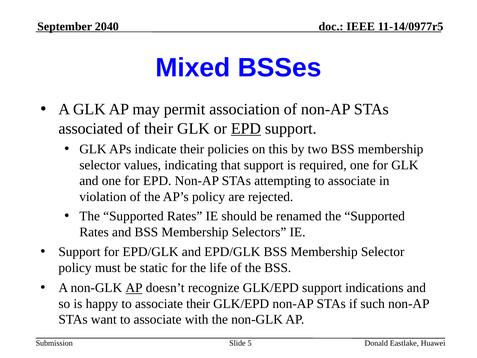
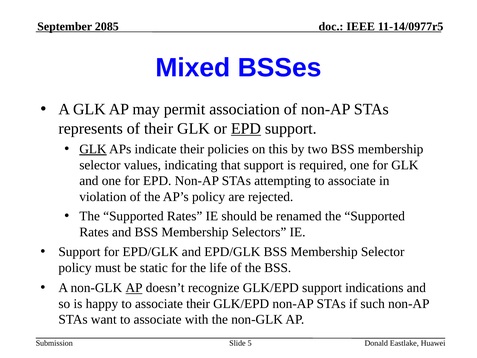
2040: 2040 -> 2085 (107, 27)
associated: associated -> represents (91, 128)
GLK underline: none -> present (93, 149)
